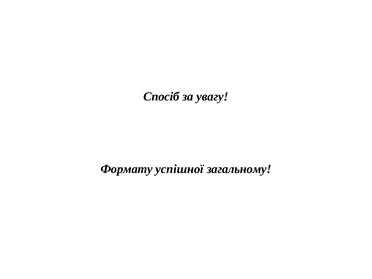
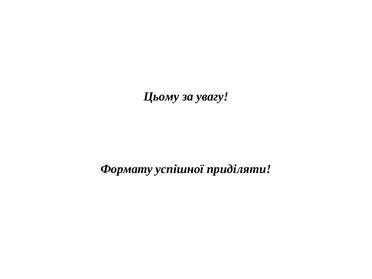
Спосіб: Спосіб -> Цьому (161, 96)
загальному: загальному -> приділяти (239, 169)
